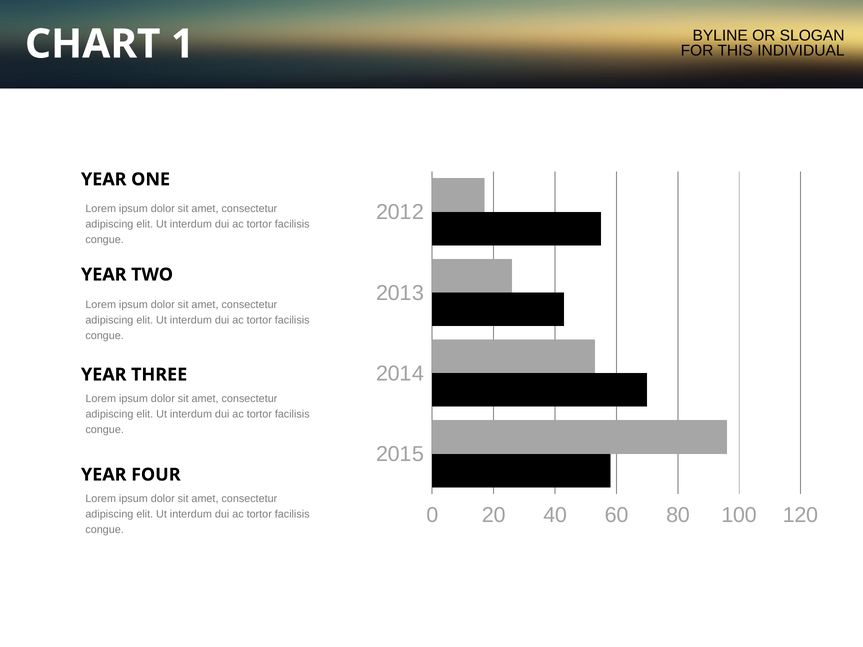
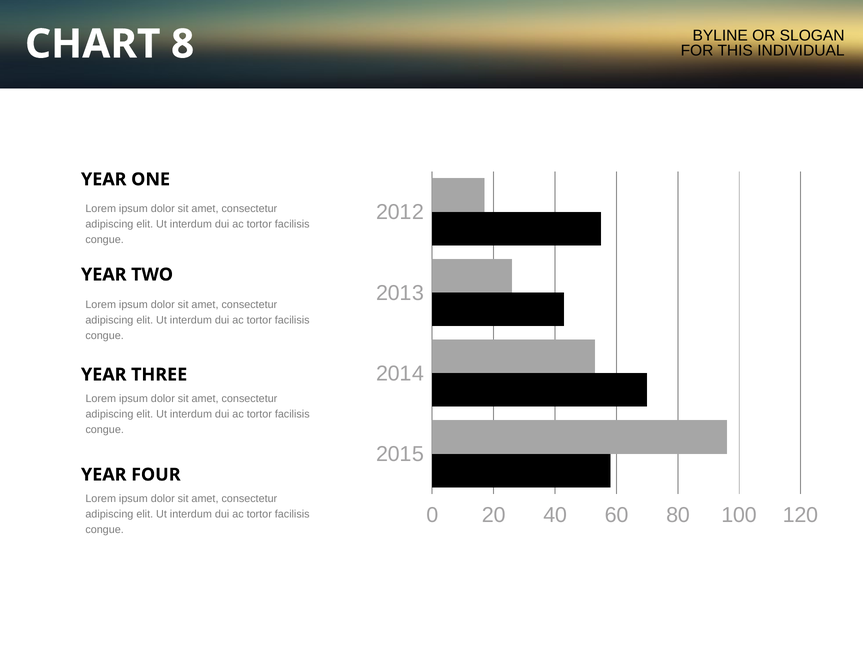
1: 1 -> 8 (183, 44)
